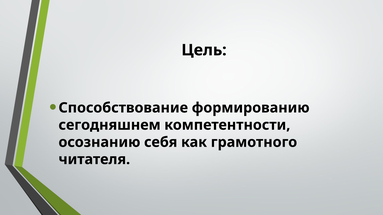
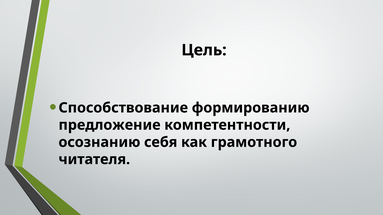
сегодняшнем: сегодняшнем -> предложение (110, 125)
